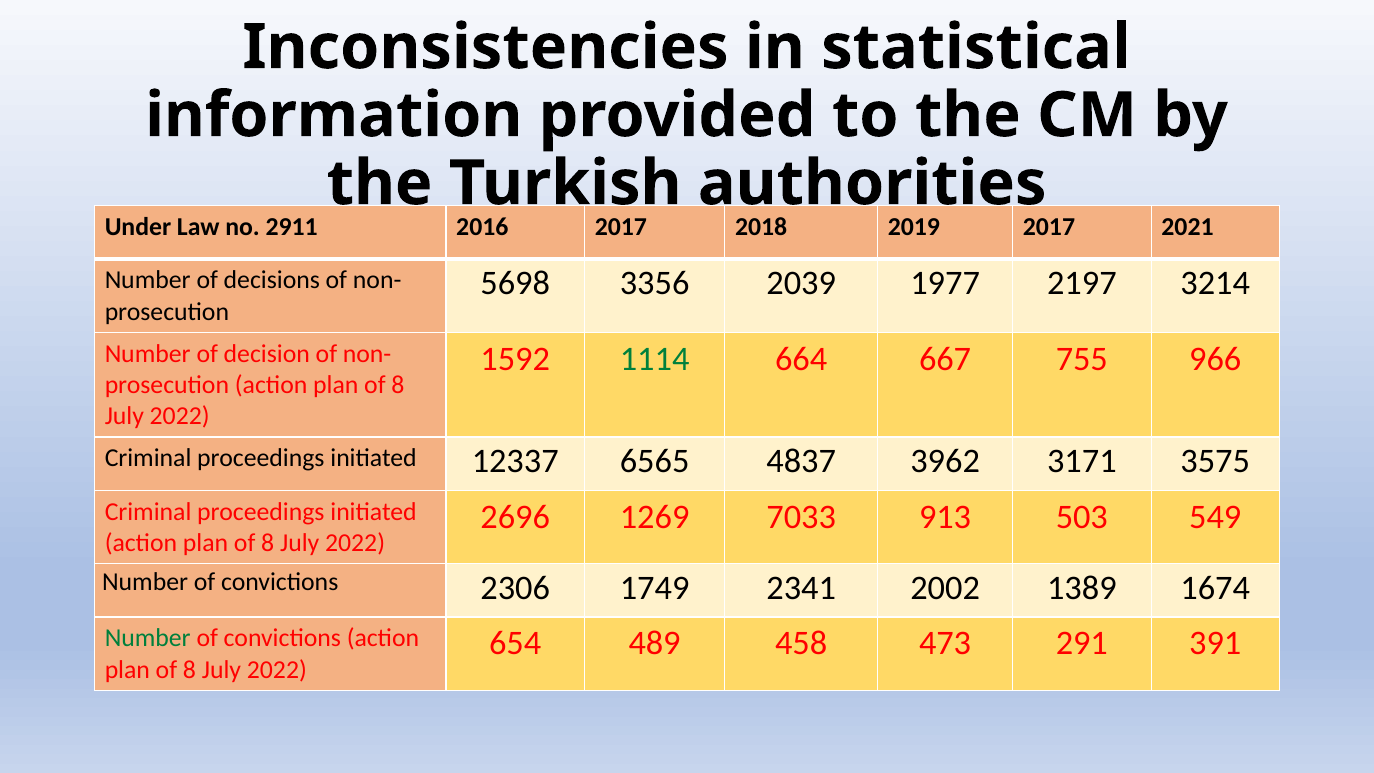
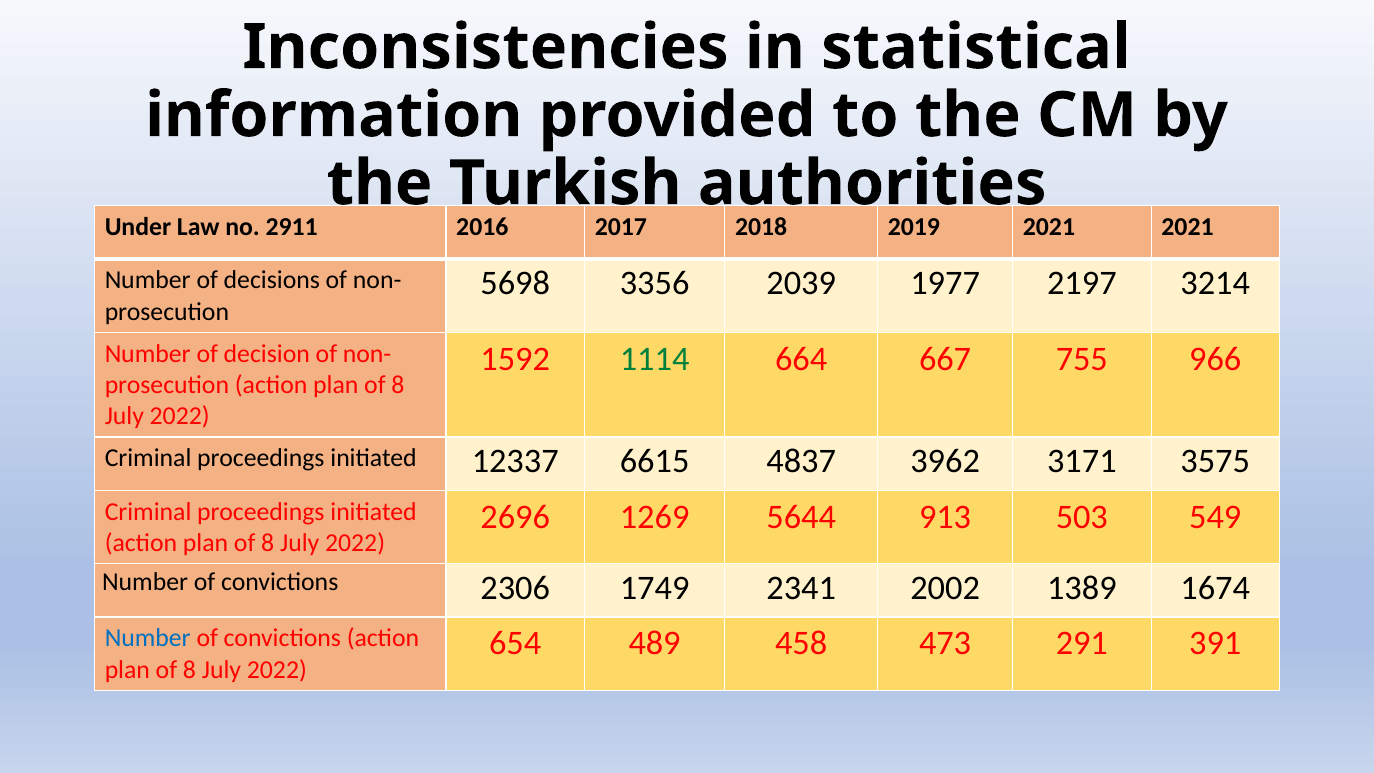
2017: 2017 -> 2021 (1049, 227)
6565: 6565 -> 6615 (655, 461)
7033: 7033 -> 5644 (801, 517)
Number colour: green -> blue (148, 638)
